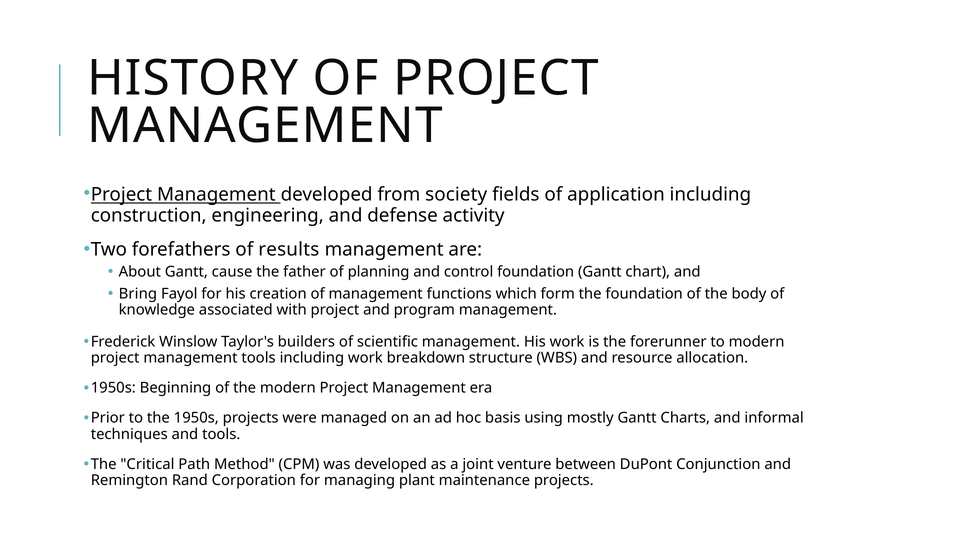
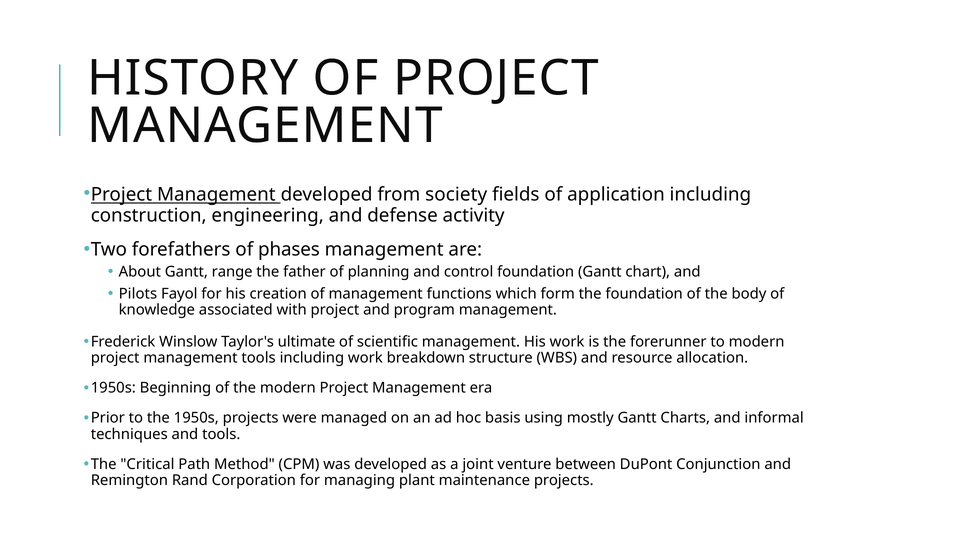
results: results -> phases (289, 250)
cause: cause -> range (232, 272)
Bring: Bring -> Pilots (138, 294)
builders: builders -> ultimate (307, 342)
